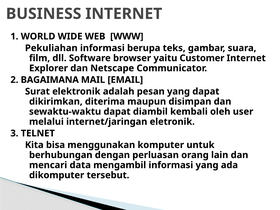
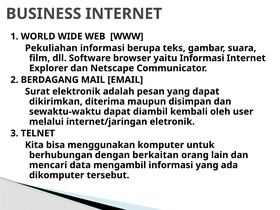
yaitu Customer: Customer -> Informasi (202, 58)
BAGAIMANA: BAGAIMANA -> BERDAGANG (50, 80)
perluasan: perluasan -> berkaitan (156, 155)
